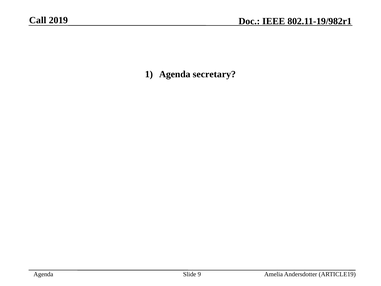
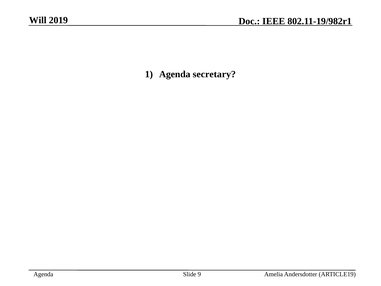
Call: Call -> Will (38, 20)
